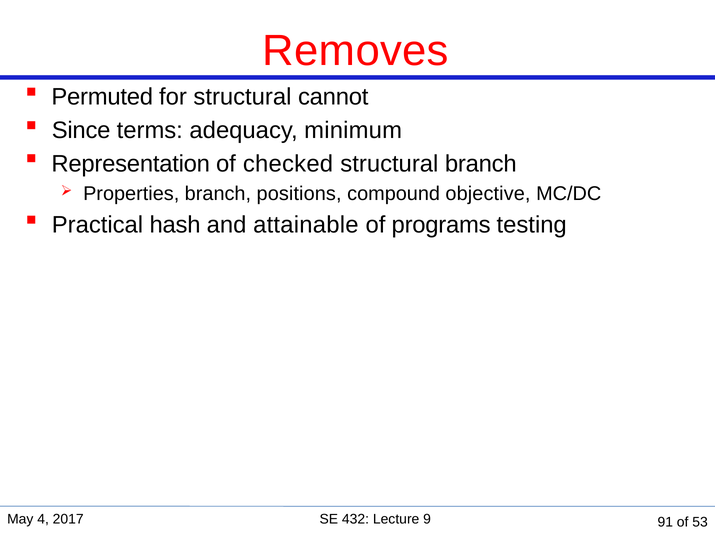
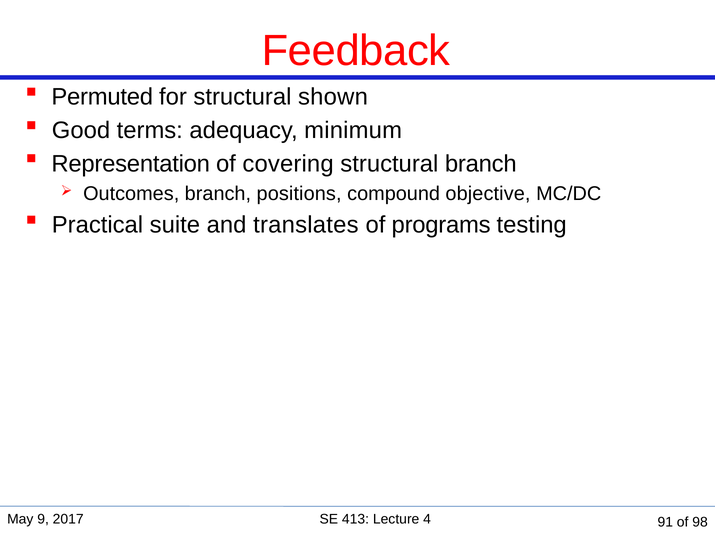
Removes: Removes -> Feedback (356, 51)
cannot: cannot -> shown (333, 97)
Since: Since -> Good (81, 130)
checked: checked -> covering (288, 164)
Properties: Properties -> Outcomes (131, 194)
hash: hash -> suite (175, 225)
attainable: attainable -> translates (306, 225)
4: 4 -> 9 (43, 519)
432: 432 -> 413 (355, 519)
9: 9 -> 4 (427, 519)
53: 53 -> 98 (700, 522)
